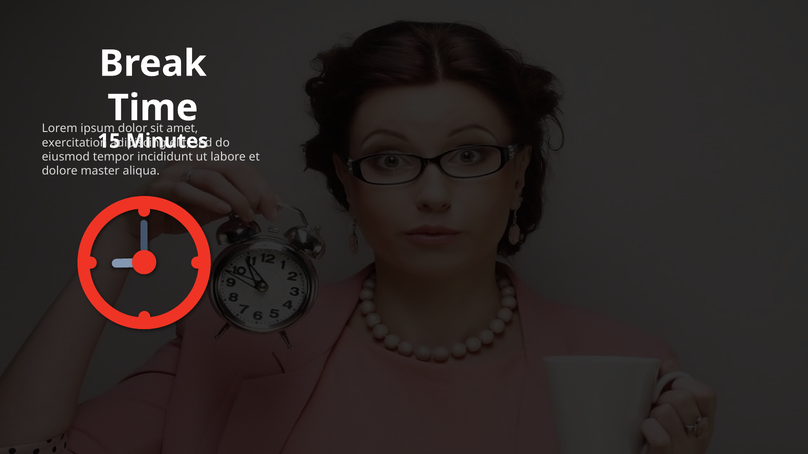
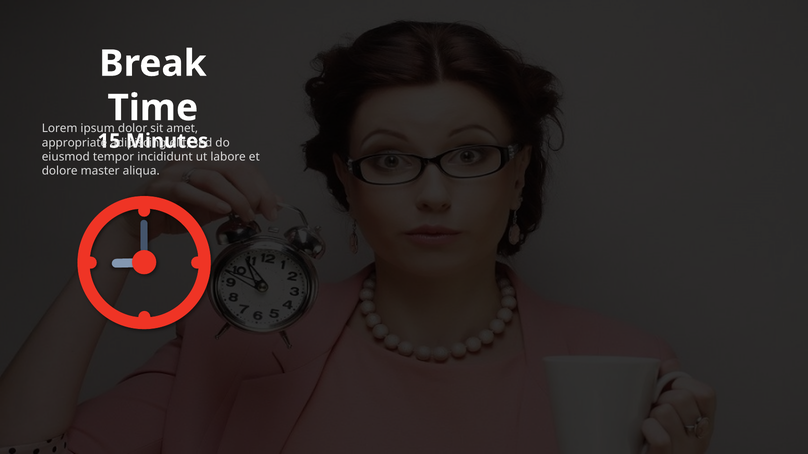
exercitation: exercitation -> appropriate (75, 143)
